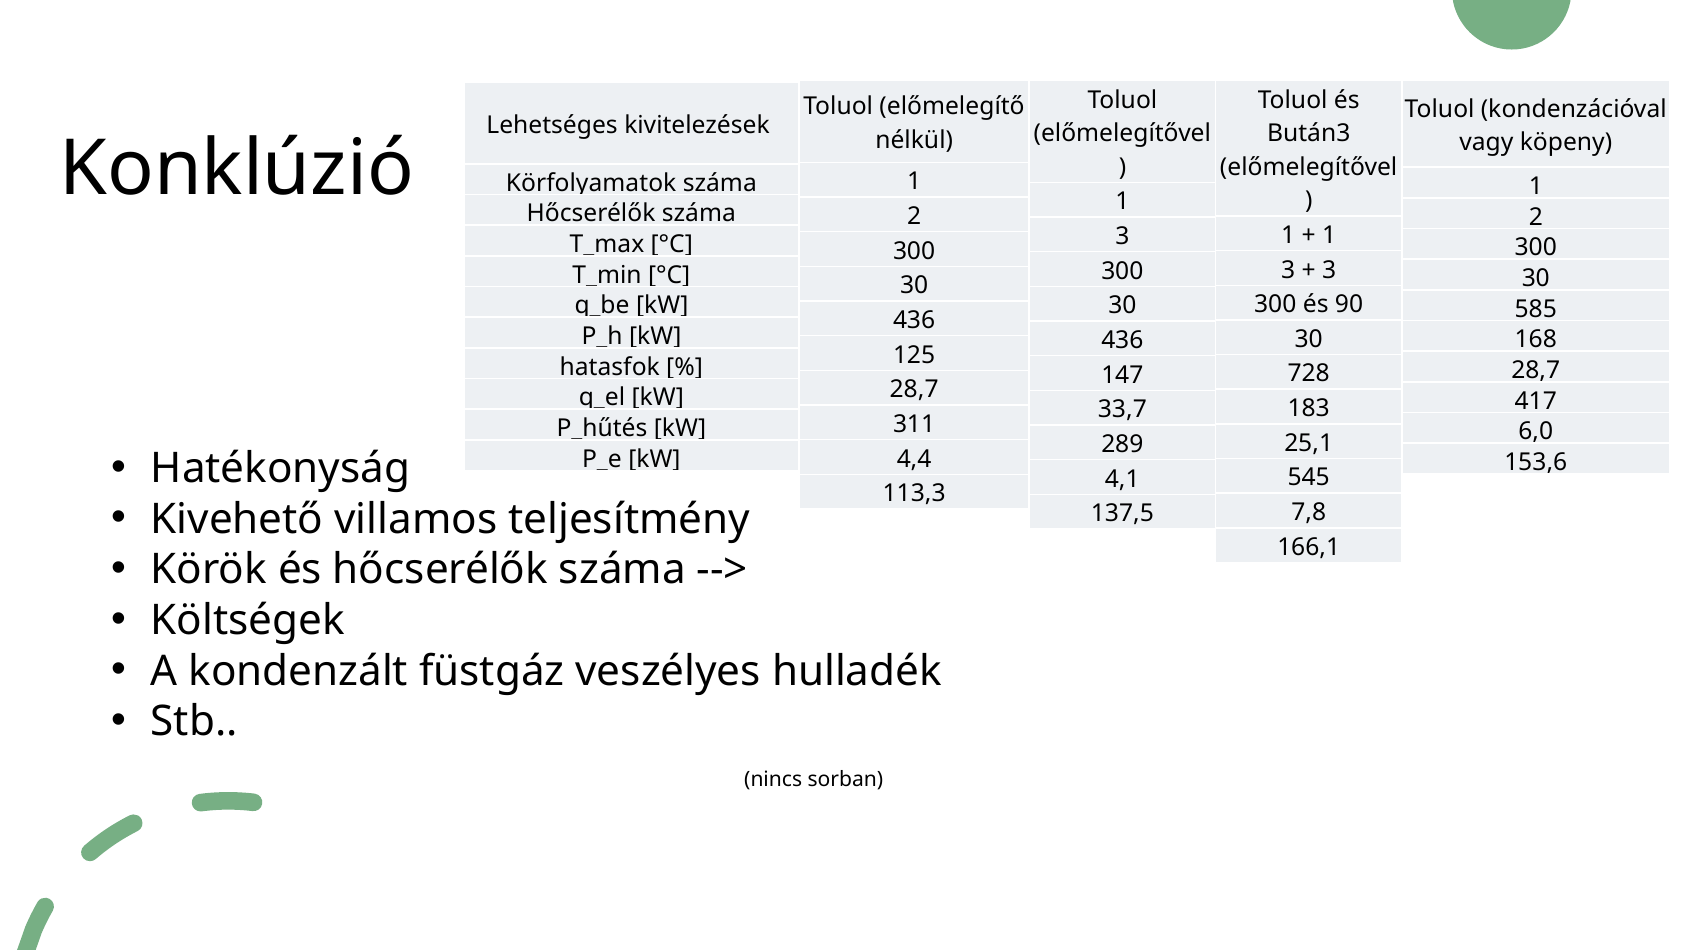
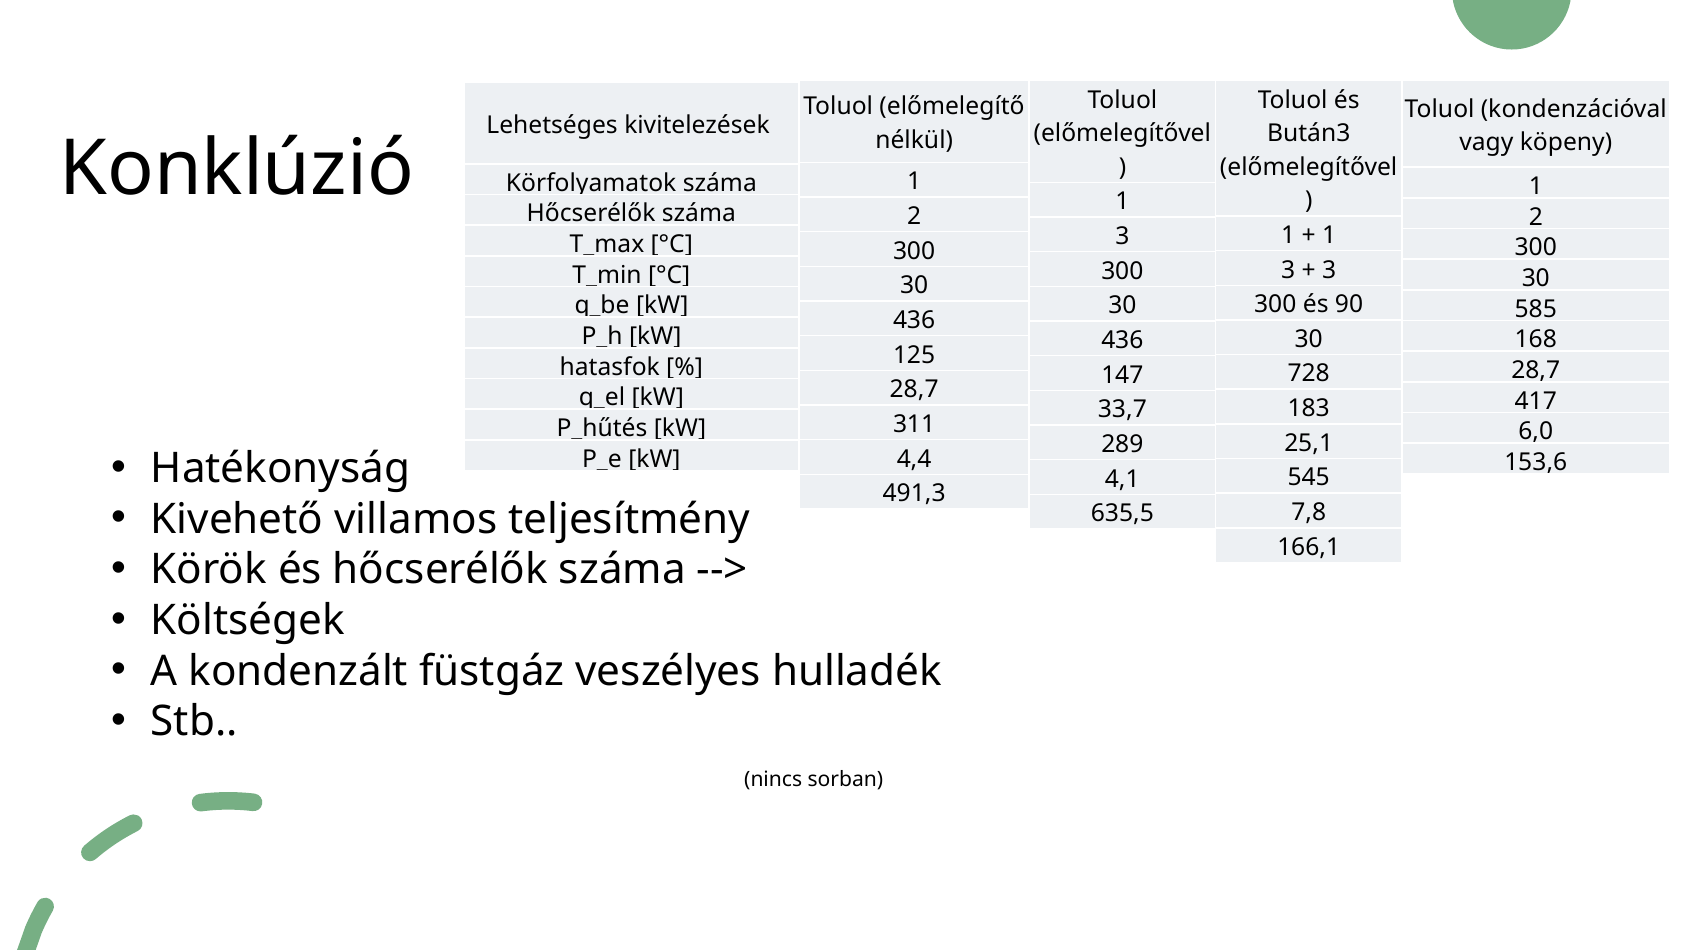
113,3: 113,3 -> 491,3 (914, 493)
137,5: 137,5 -> 635,5 (1122, 513)
